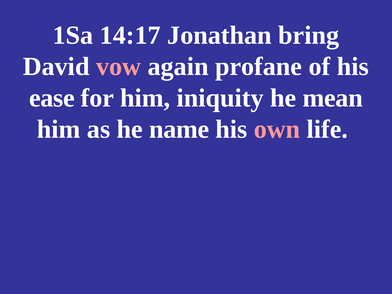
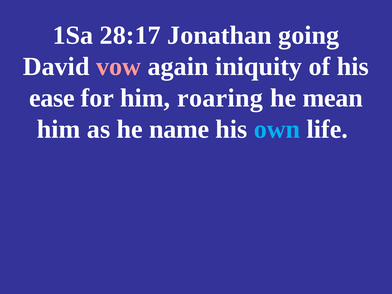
14:17: 14:17 -> 28:17 (130, 35)
bring: bring -> going (309, 35)
profane: profane -> iniquity (259, 67)
iniquity: iniquity -> roaring (220, 98)
own colour: pink -> light blue (277, 129)
